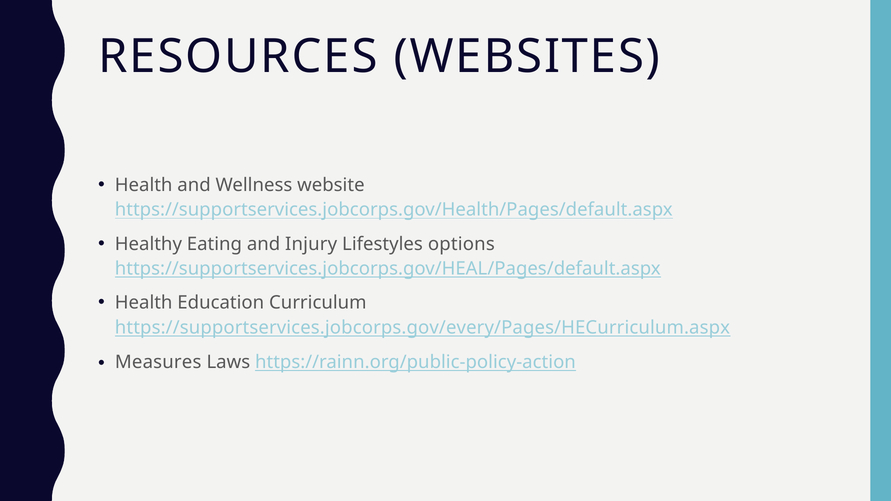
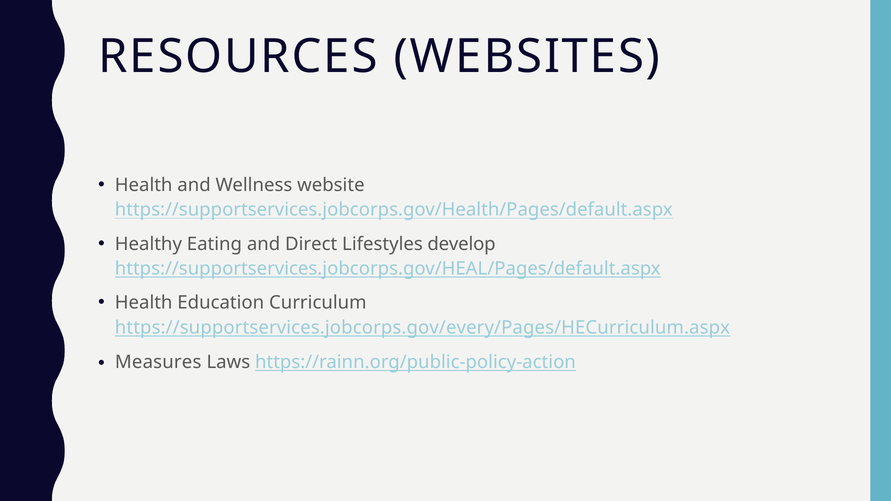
Injury: Injury -> Direct (311, 244)
options: options -> develop (462, 244)
